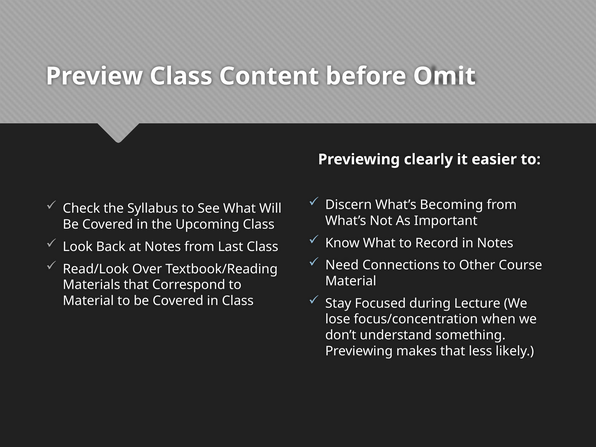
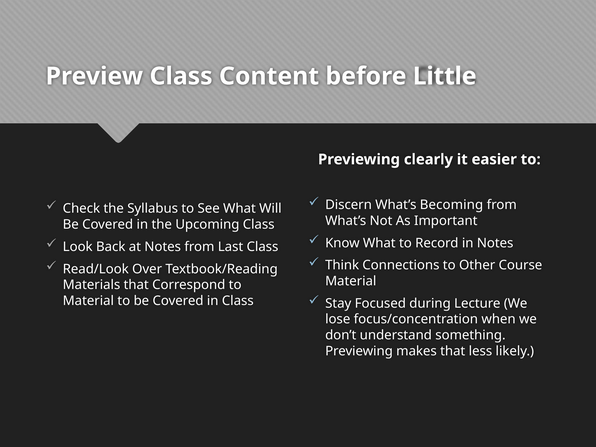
Omit: Omit -> Little (445, 76)
Need: Need -> Think (342, 265)
